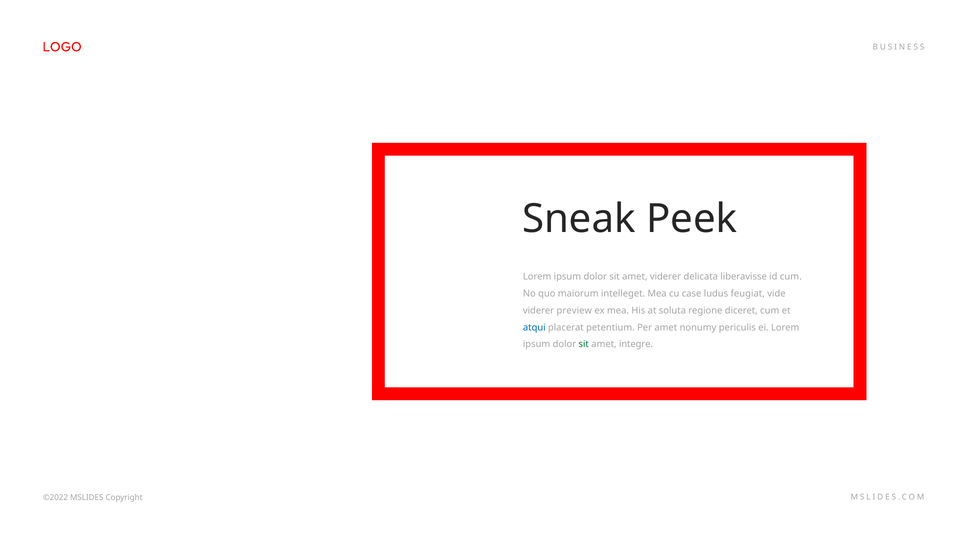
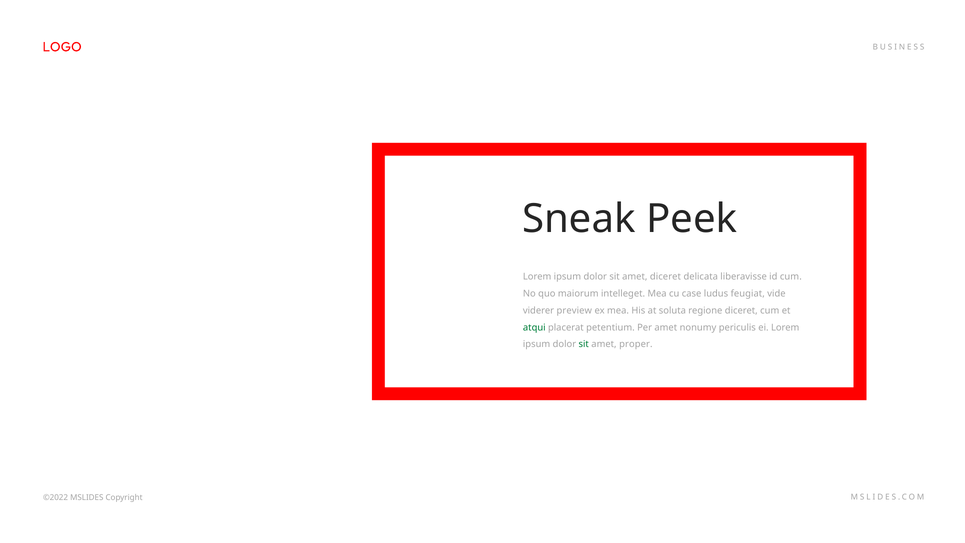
amet viderer: viderer -> diceret (665, 277)
atqui colour: blue -> green (534, 327)
integre: integre -> proper (636, 344)
